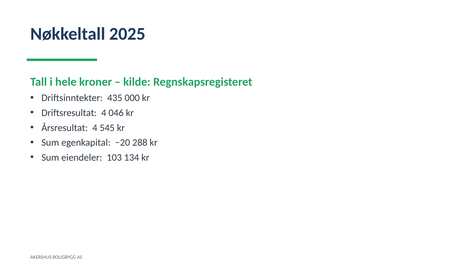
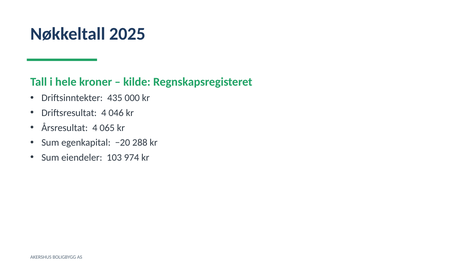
545: 545 -> 065 (107, 128)
134: 134 -> 974 (132, 157)
